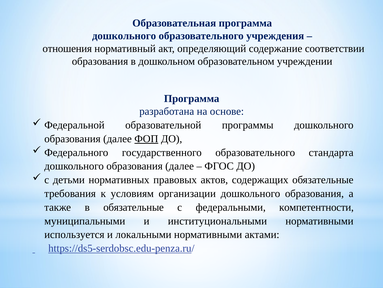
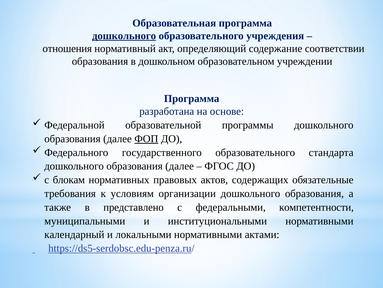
дошкольного underline: none -> present (124, 36)
детьми: детьми -> блокам (69, 179)
в обязательные: обязательные -> представлено (134, 207)
используется: используется -> календарный (74, 234)
